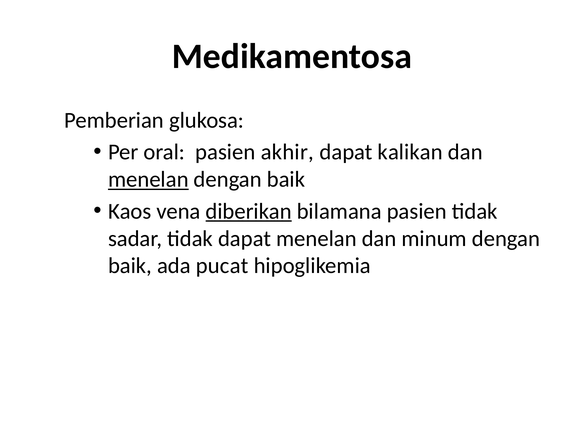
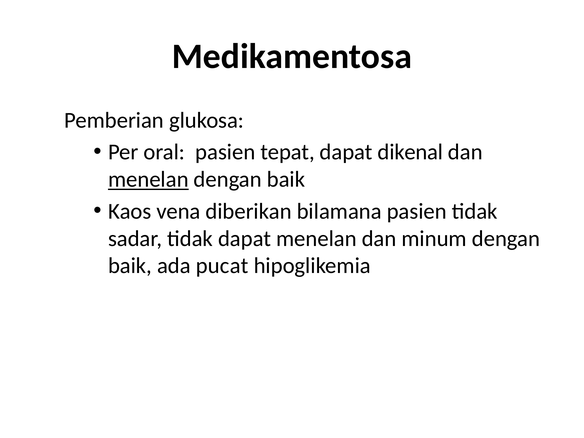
akhir: akhir -> tepat (288, 152)
kalikan: kalikan -> dikenal (410, 152)
diberikan underline: present -> none (249, 211)
